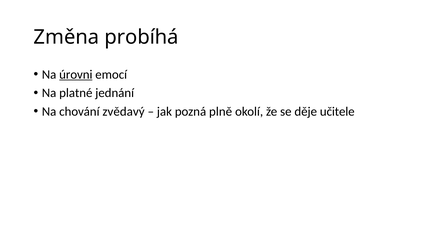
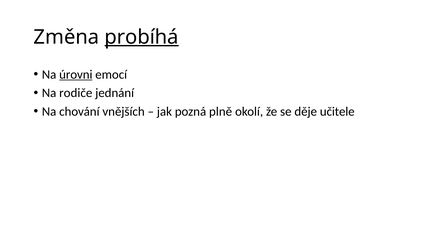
probíhá underline: none -> present (142, 37)
platné: platné -> rodiče (76, 93)
zvědavý: zvědavý -> vnějších (124, 112)
